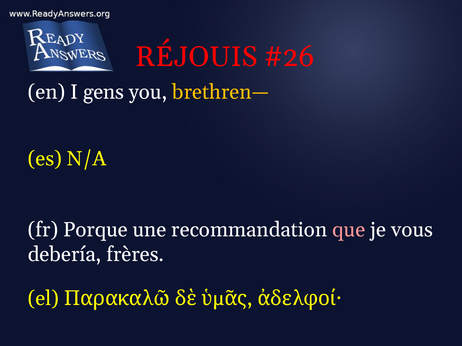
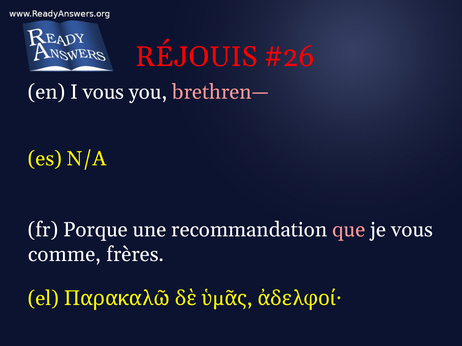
I gens: gens -> vous (104, 92)
brethren— colour: yellow -> pink (221, 92)
debería: debería -> comme (65, 255)
